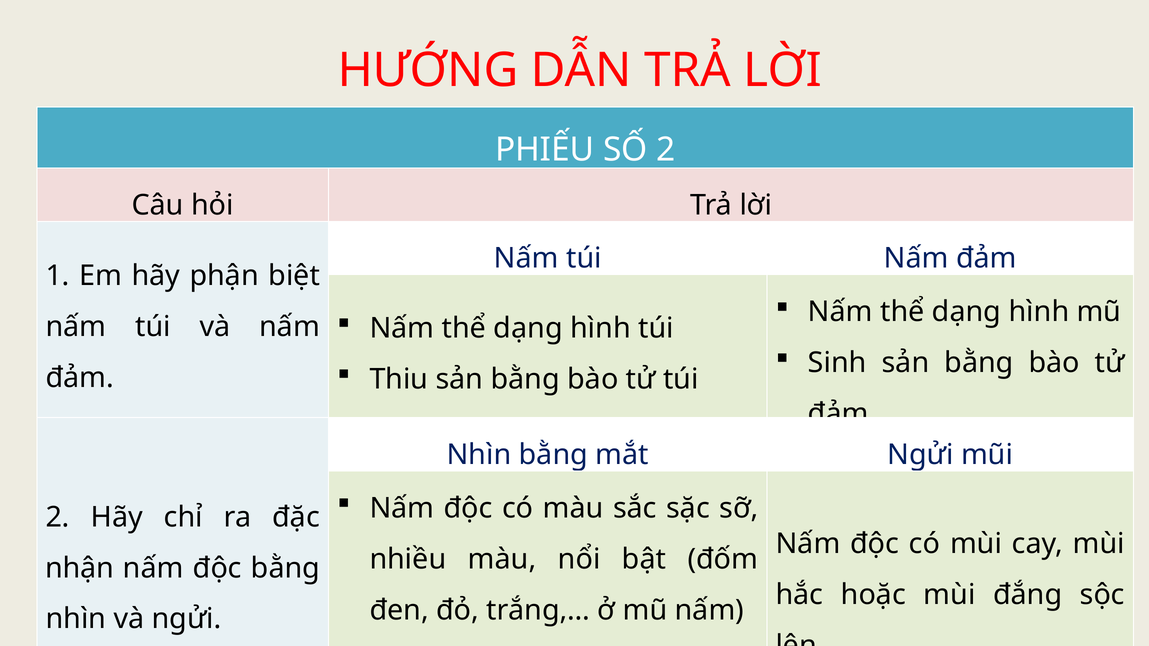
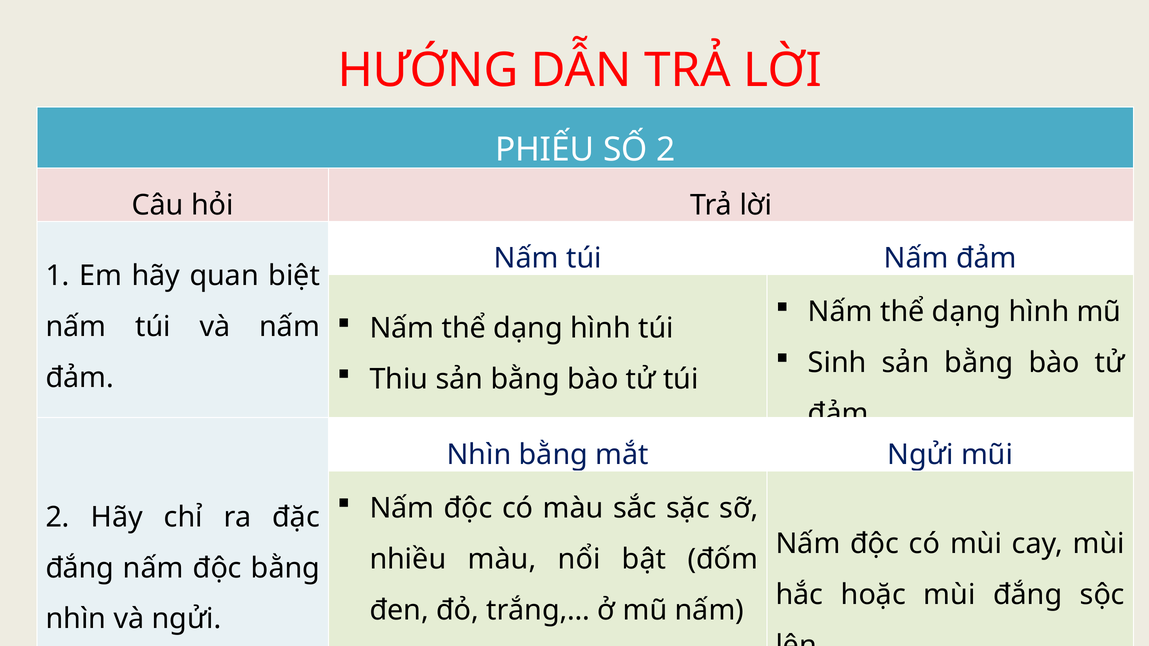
phận: phận -> quan (224, 276)
nhận: nhận -> đắng (80, 568)
